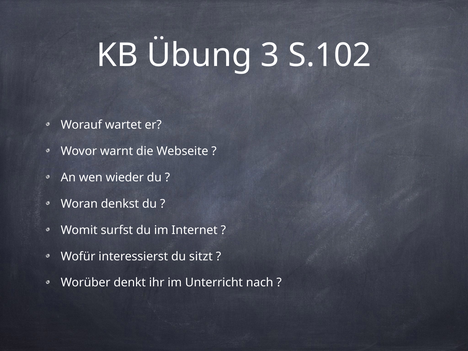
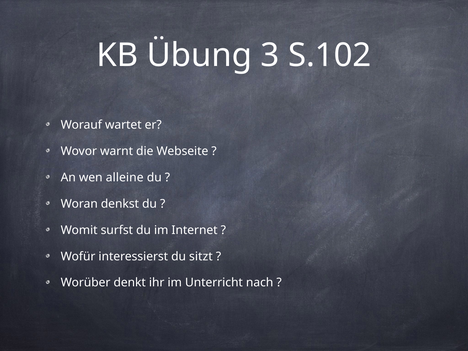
wieder: wieder -> alleine (125, 177)
